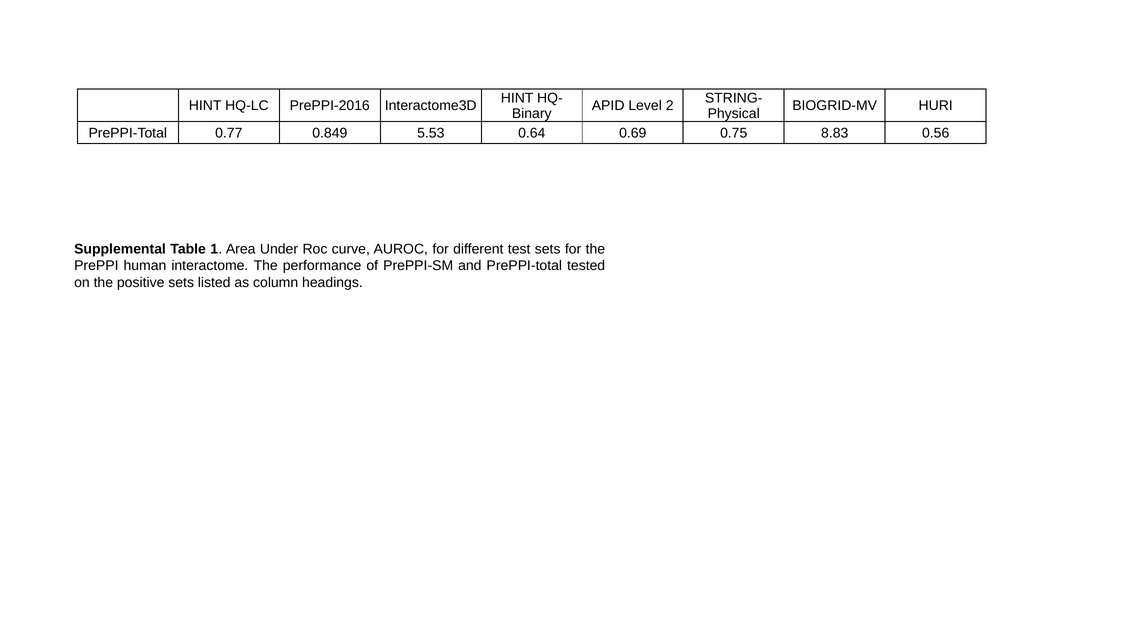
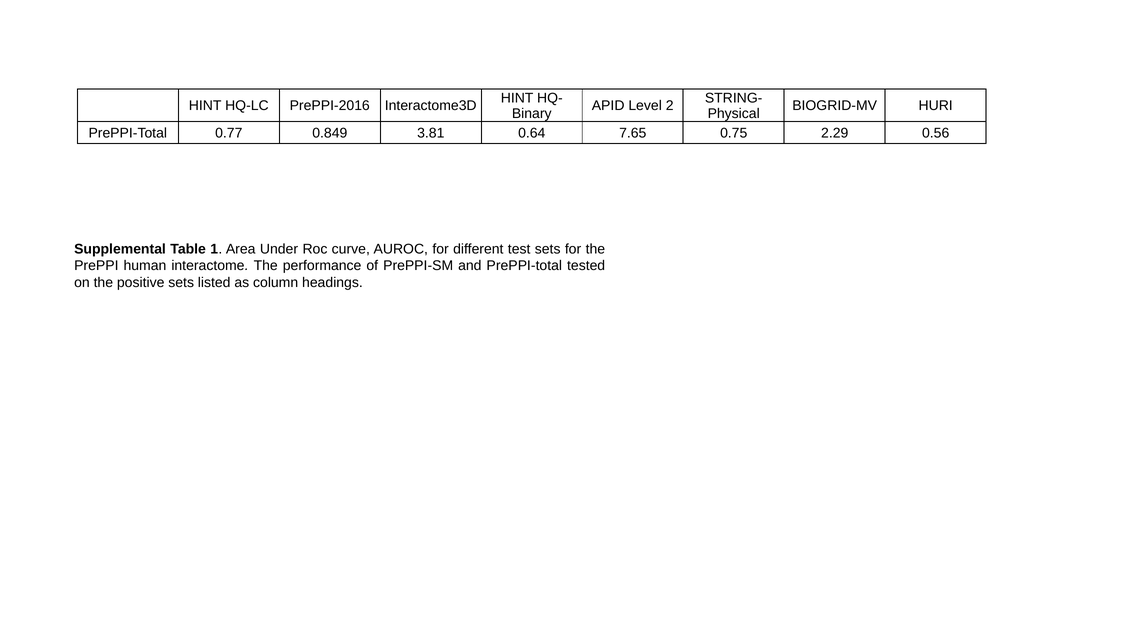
5.53: 5.53 -> 3.81 (431, 133)
0.69: 0.69 -> 7.65 (633, 133)
8.83: 8.83 -> 2.29 (835, 133)
